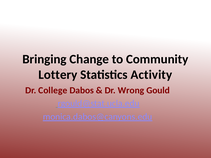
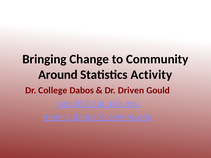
Lottery: Lottery -> Around (58, 75)
Wrong: Wrong -> Driven (131, 90)
